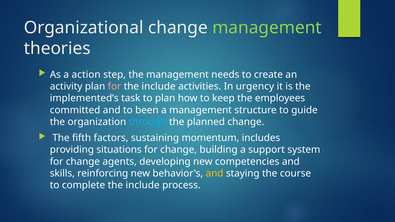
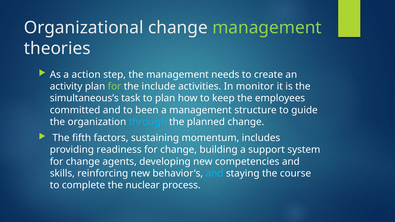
for colour: pink -> light green (114, 86)
urgency: urgency -> monitor (255, 86)
implemented’s: implemented’s -> simultaneous’s (84, 98)
situations: situations -> readiness (119, 150)
and colour: yellow -> light blue (215, 174)
complete the include: include -> nuclear (143, 185)
